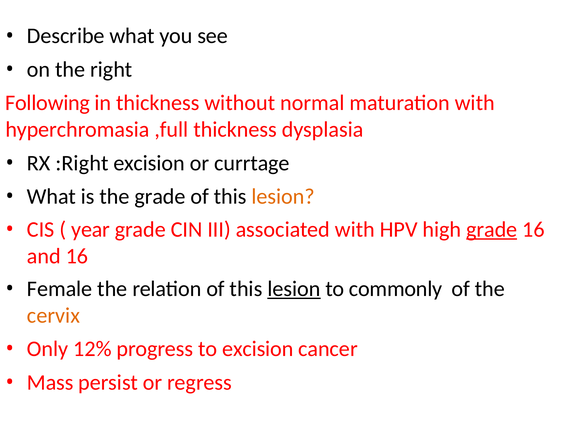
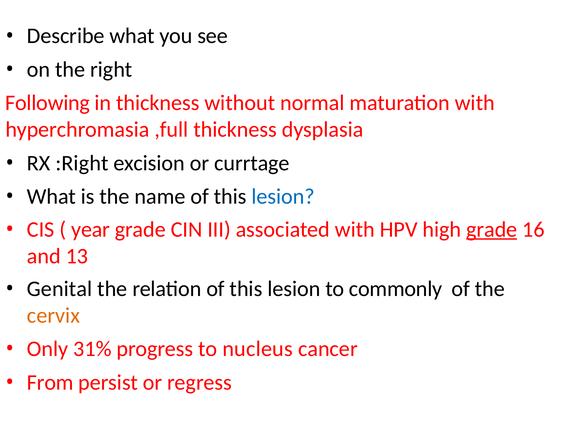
the grade: grade -> name (160, 196)
lesion colour: orange -> blue (283, 196)
and 16: 16 -> 13 (77, 256)
Female: Female -> Genital (60, 288)
lesion underline: present -> none (294, 288)
12%: 12% -> 31% (92, 349)
to excision: excision -> nucleus (258, 349)
Mass: Mass -> From (50, 382)
